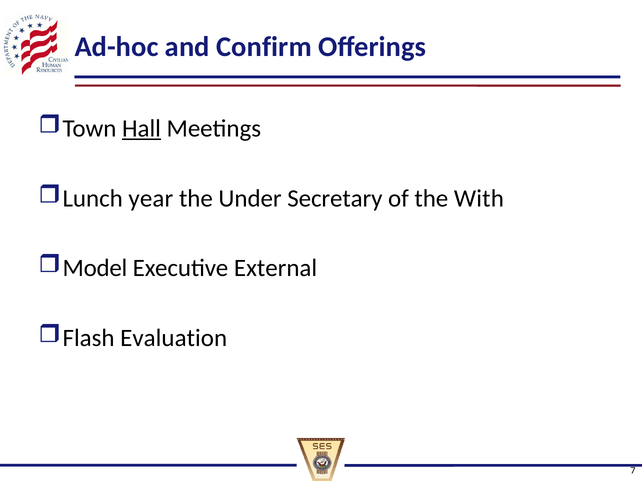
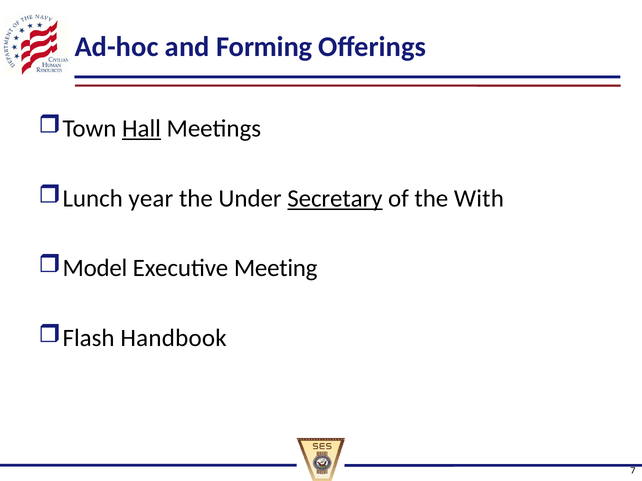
Confirm: Confirm -> Forming (264, 47)
Secretary underline: none -> present (335, 199)
External: External -> Meeting (276, 269)
Evaluation: Evaluation -> Handbook (174, 338)
